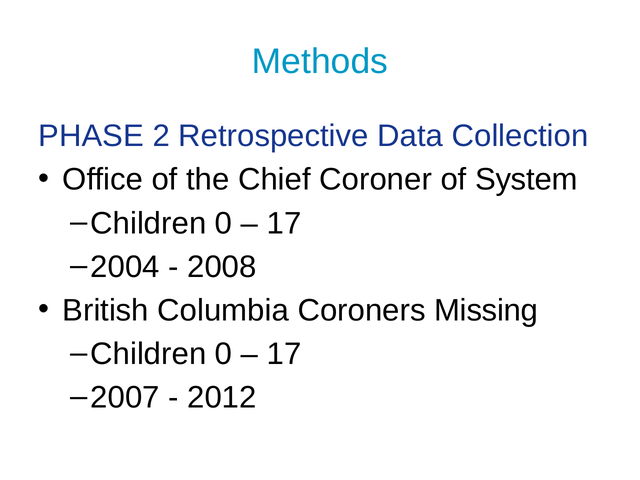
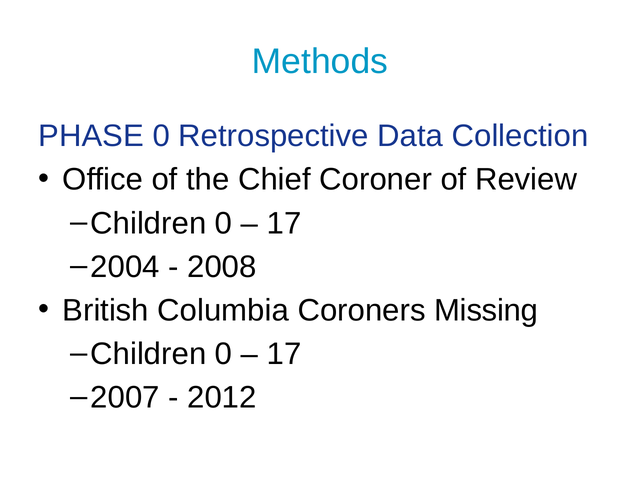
PHASE 2: 2 -> 0 (161, 136)
System: System -> Review (526, 180)
